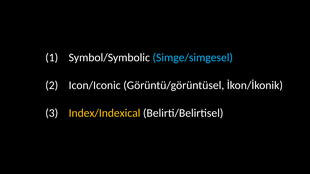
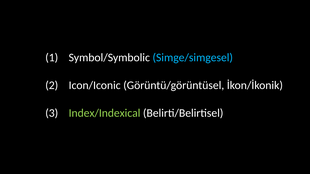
Index/Indexical colour: yellow -> light green (105, 113)
